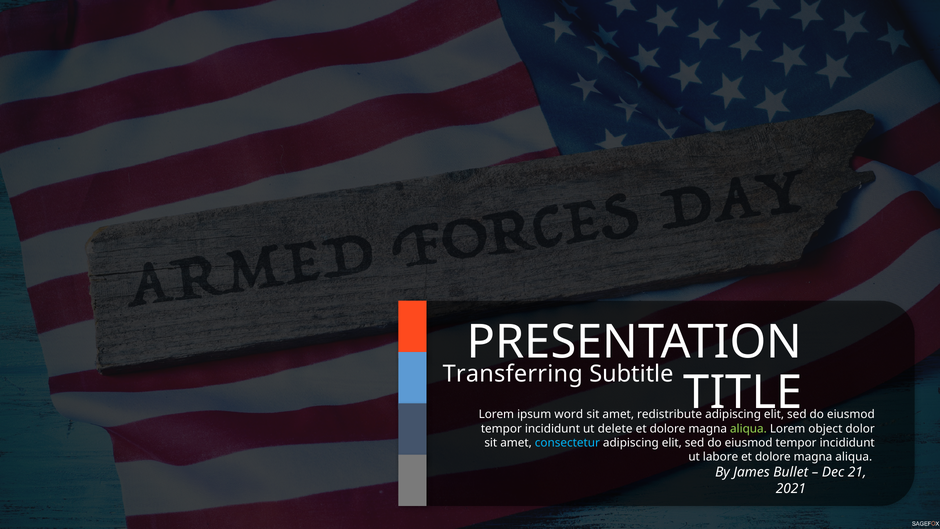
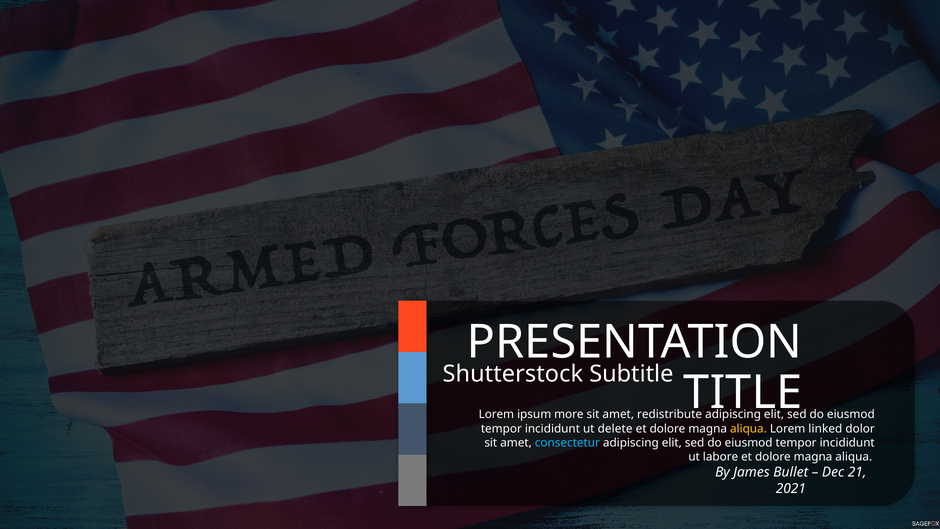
Transferring: Transferring -> Shutterstock (513, 374)
word: word -> more (569, 414)
aliqua colour: light green -> yellow (748, 429)
object: object -> linked (825, 429)
